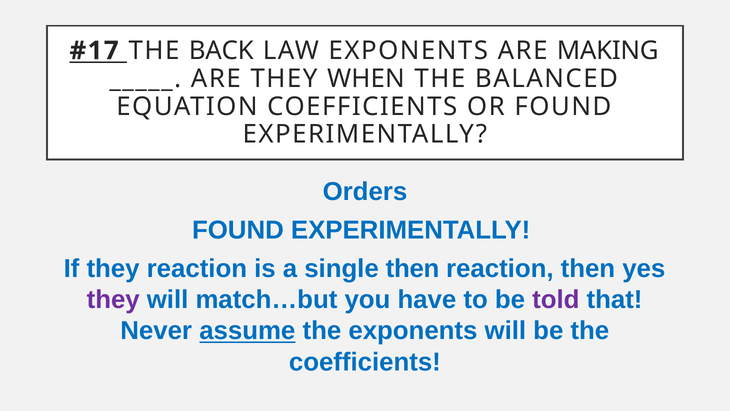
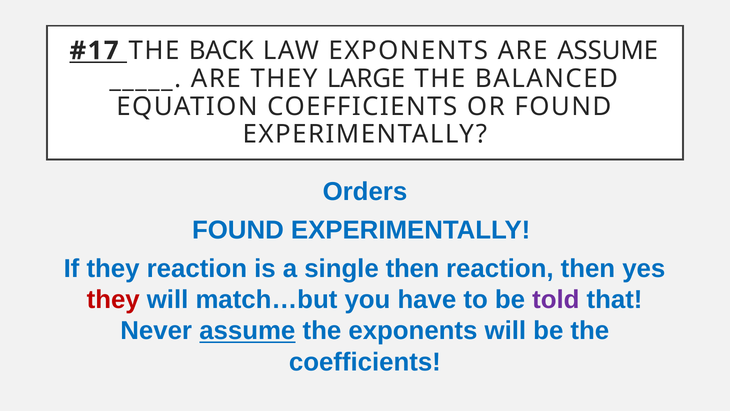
ARE MAKING: MAKING -> ASSUME (608, 51)
WHEN: WHEN -> LARGE (366, 78)
they colour: purple -> red (113, 300)
